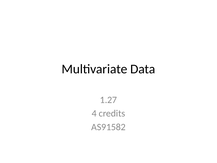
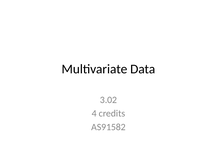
1.27: 1.27 -> 3.02 (108, 100)
